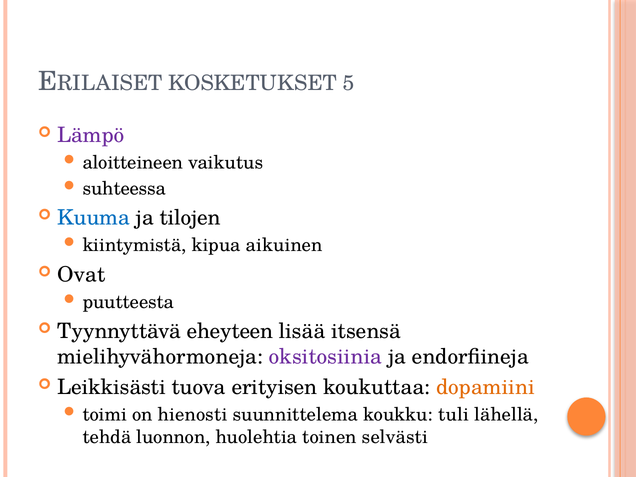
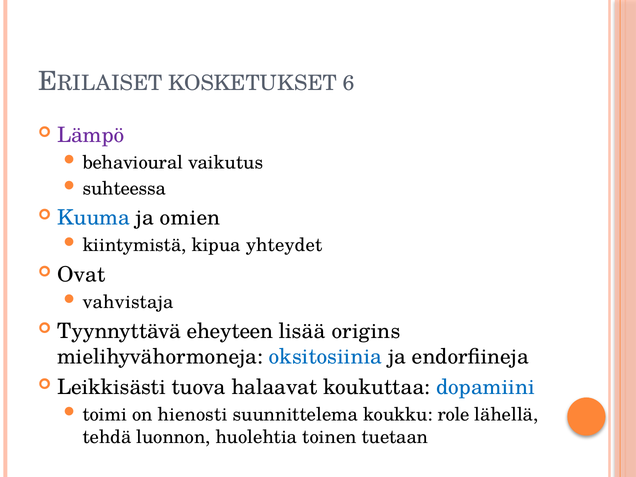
5: 5 -> 6 (349, 83)
aloitteineen: aloitteineen -> behavioural (133, 162)
tilojen: tilojen -> omien (190, 218)
aikuinen: aikuinen -> yhteydet (284, 245)
puutteesta: puutteesta -> vahvistaja (128, 302)
itsensä: itsensä -> origins (366, 331)
oksitosiinia colour: purple -> blue (326, 357)
erityisen: erityisen -> halaavat (274, 387)
dopamiini colour: orange -> blue (485, 387)
tuli: tuli -> role (454, 415)
selvästi: selvästi -> tuetaan (395, 437)
